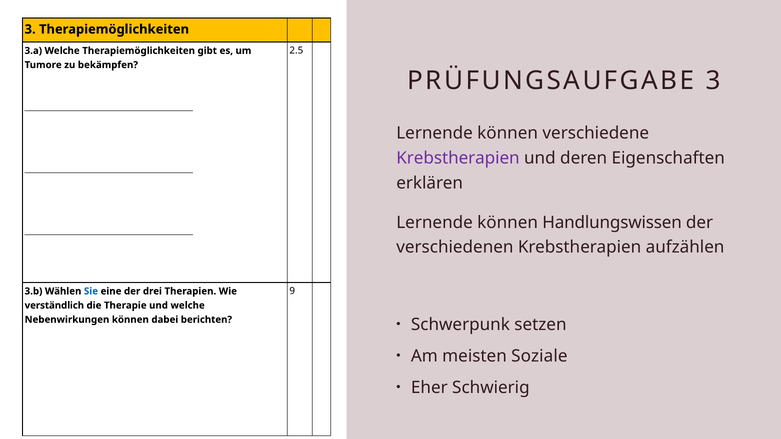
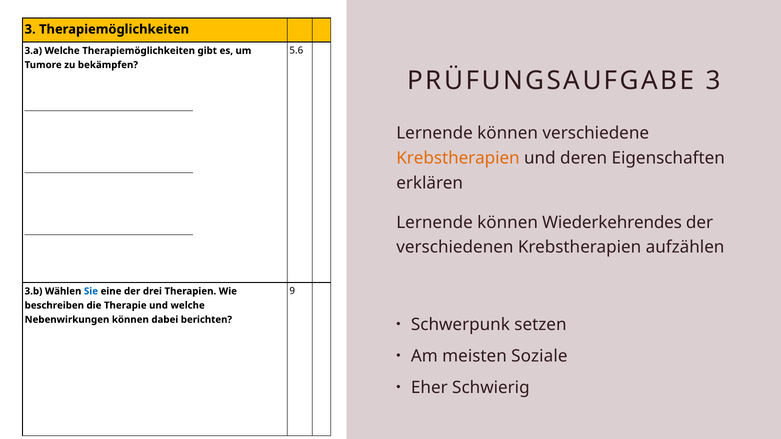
2.5: 2.5 -> 5.6 (296, 51)
Krebstherapien colour: purple -> orange (458, 158)
Handlungswissen: Handlungswissen -> Wiederkehrendes (612, 223)
verständlich: verständlich -> beschreiben (54, 306)
